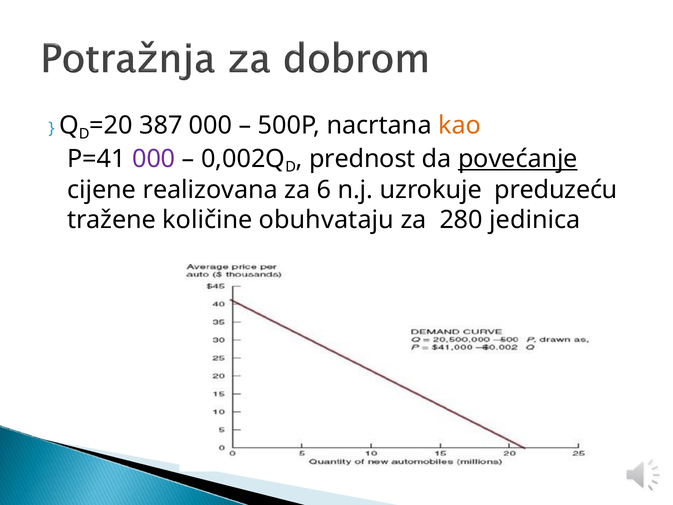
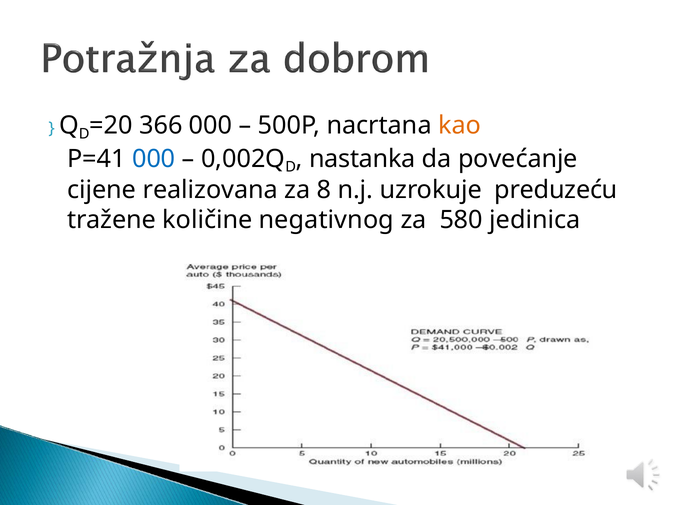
387: 387 -> 366 (161, 126)
000 colour: purple -> blue (154, 159)
prednost: prednost -> nastanka (362, 159)
povećanje underline: present -> none (518, 159)
6: 6 -> 8 (324, 190)
obuhvataju: obuhvataju -> negativnog (326, 220)
280: 280 -> 580 (461, 220)
